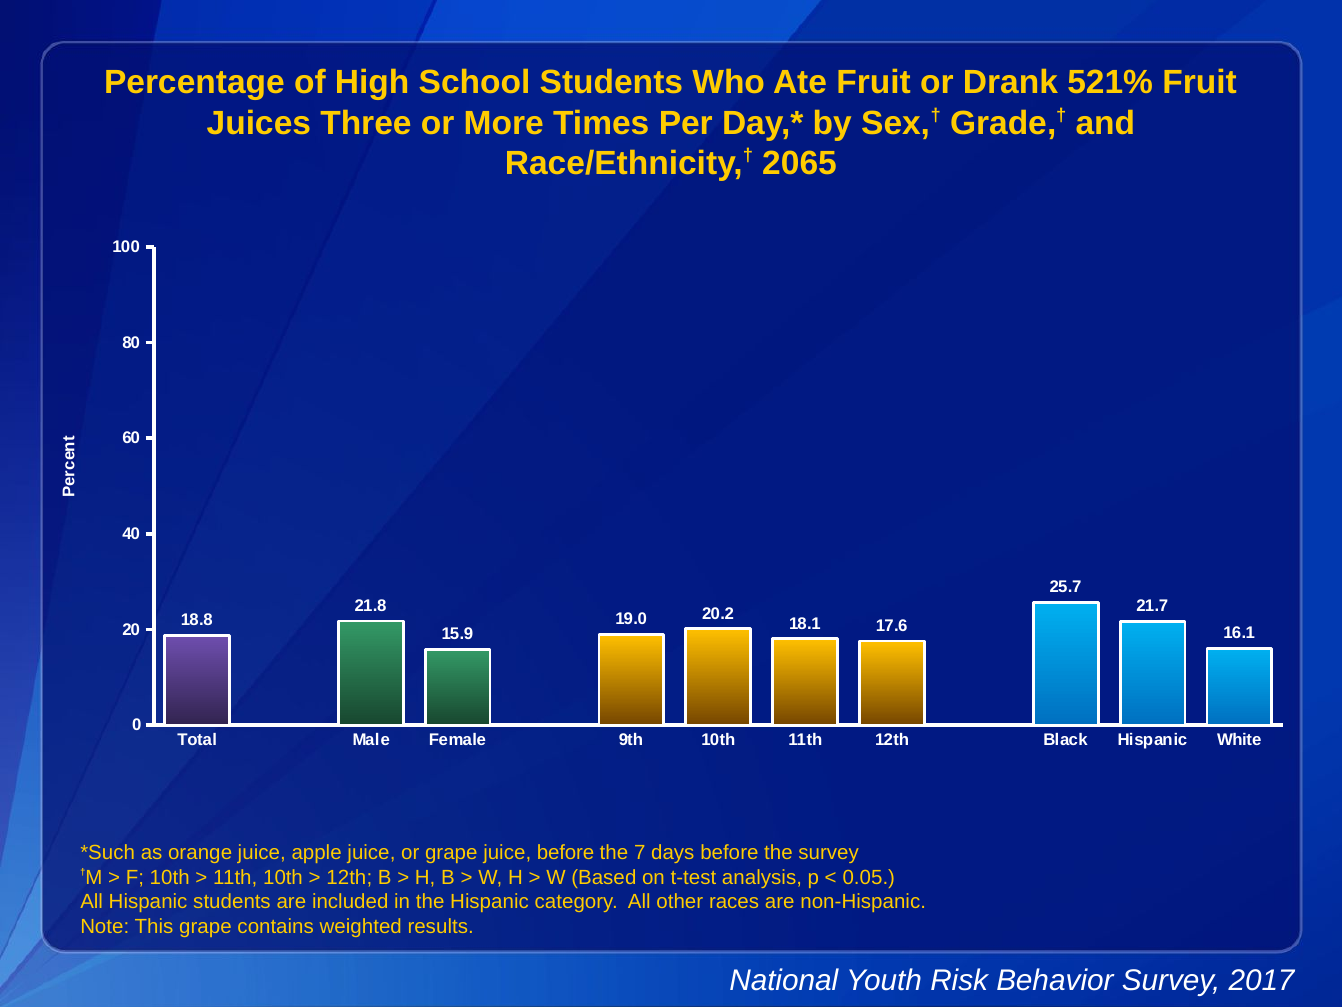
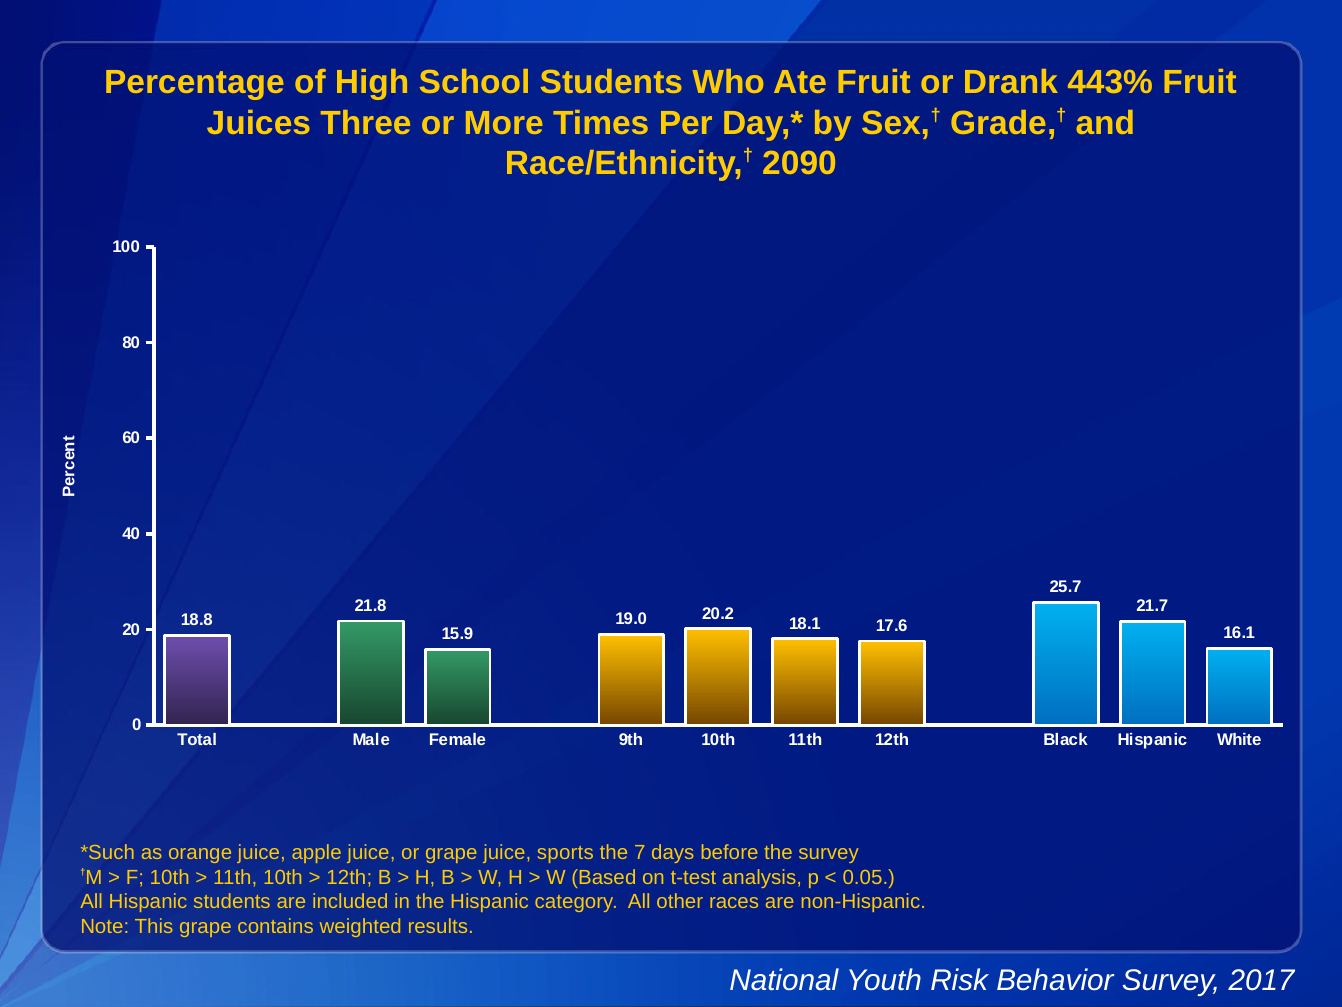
521%: 521% -> 443% (1110, 83)
2065: 2065 -> 2090 (800, 163)
juice before: before -> sports (565, 852)
